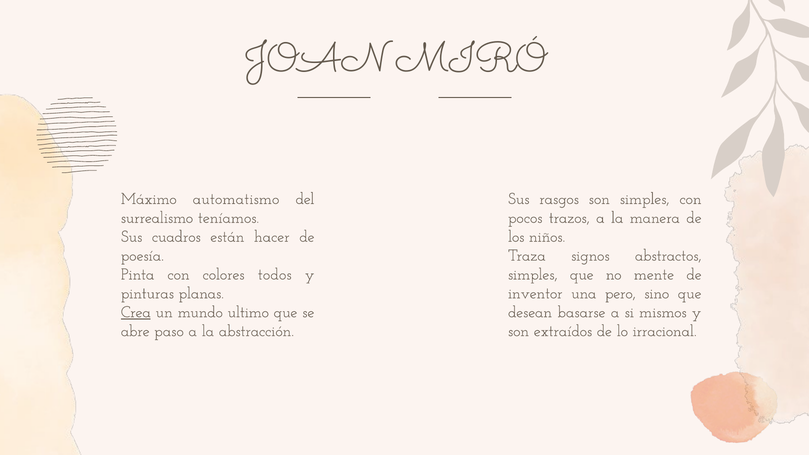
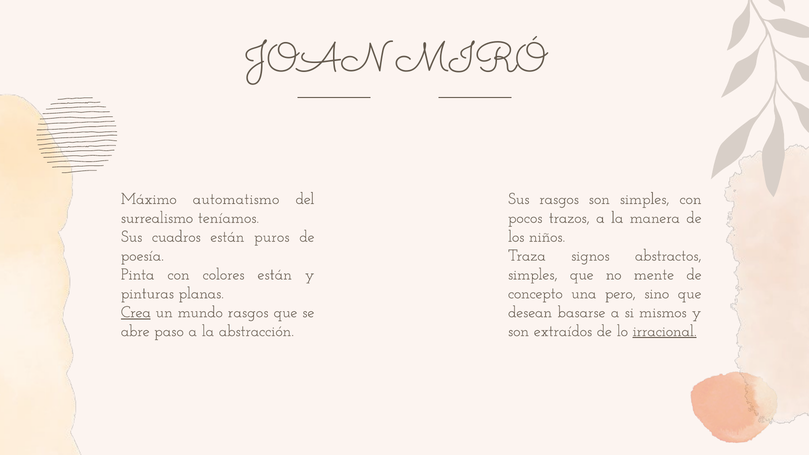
hacer: hacer -> puros (272, 237)
colores todos: todos -> están (275, 274)
inventor: inventor -> concepto (535, 293)
mundo ultimo: ultimo -> rasgos (248, 312)
irracional underline: none -> present (665, 331)
